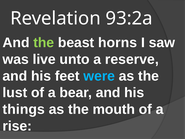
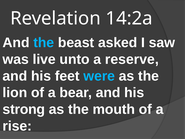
93:2a: 93:2a -> 14:2a (129, 18)
the colour: light green -> light blue (44, 43)
horns: horns -> asked (118, 43)
lust: lust -> lion (15, 93)
things: things -> strong (24, 109)
